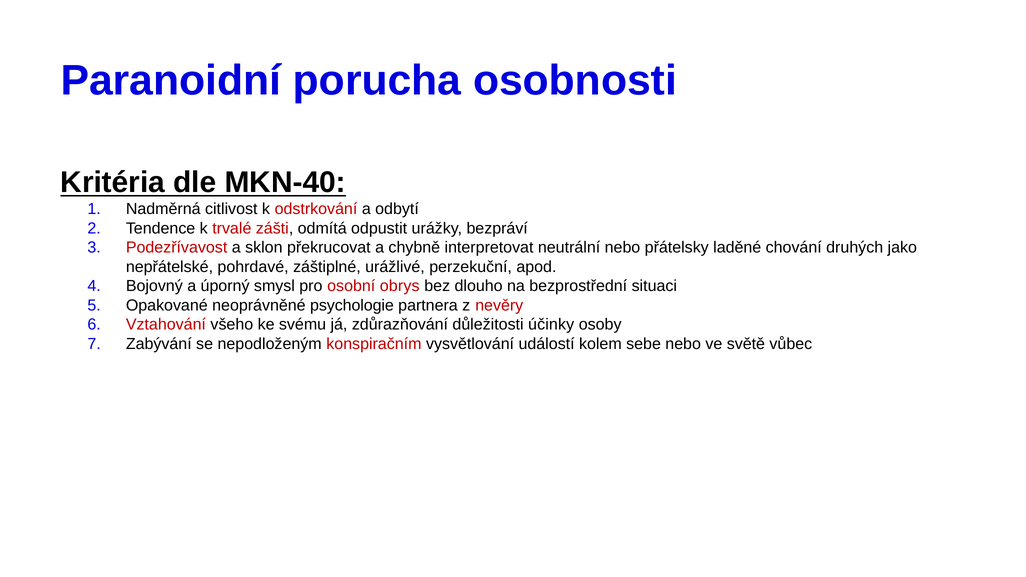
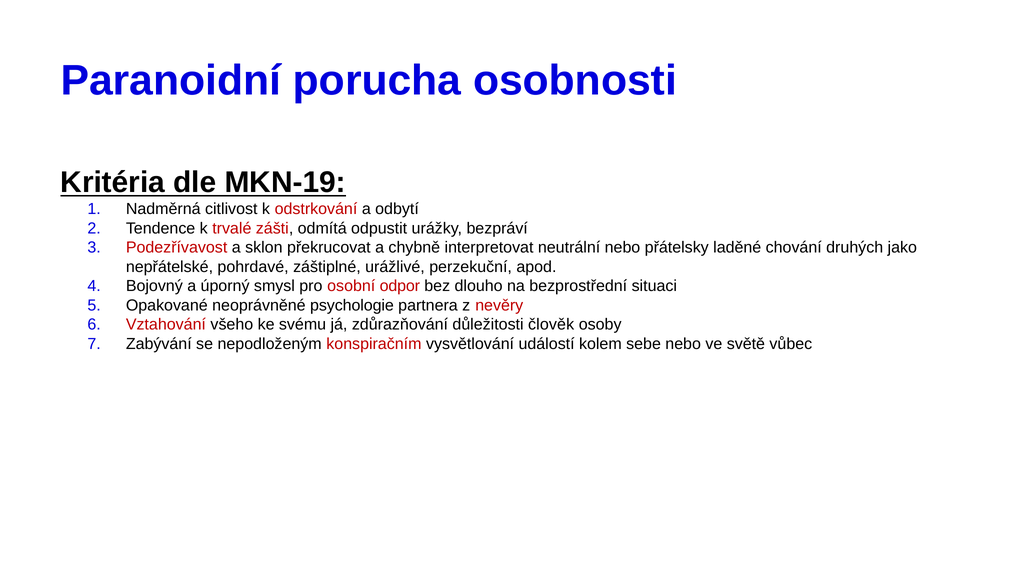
MKN-40: MKN-40 -> MKN-19 (285, 183)
obrys: obrys -> odpor (400, 286)
účinky: účinky -> člověk (551, 325)
